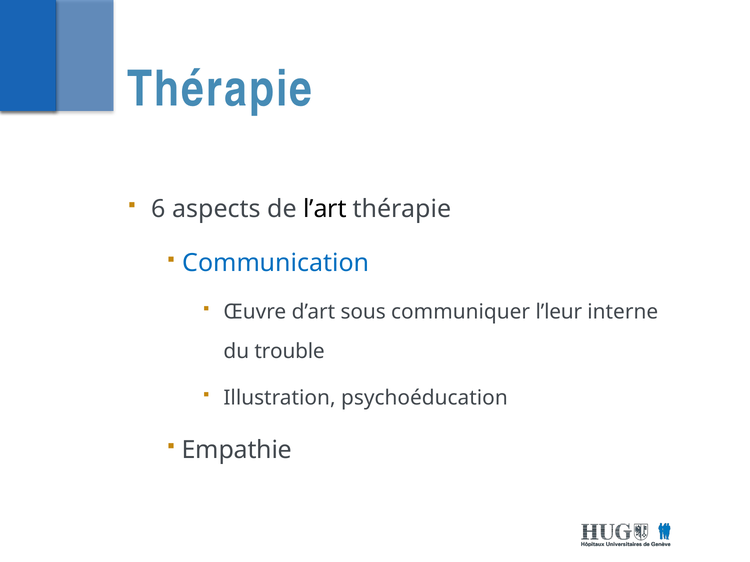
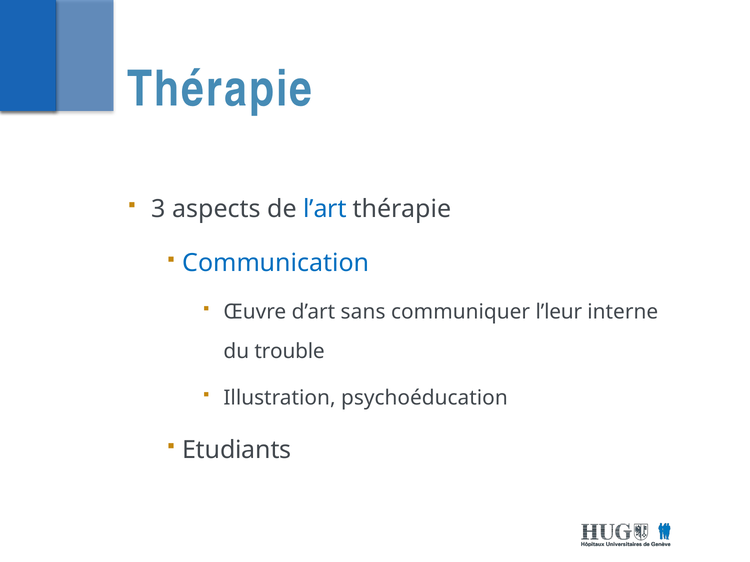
6: 6 -> 3 (159, 209)
l’art colour: black -> blue (325, 209)
sous: sous -> sans (363, 312)
Empathie: Empathie -> Etudiants (237, 450)
